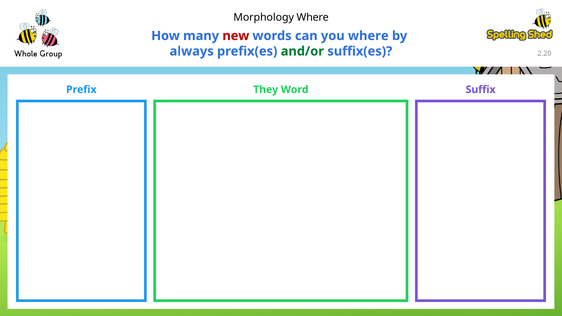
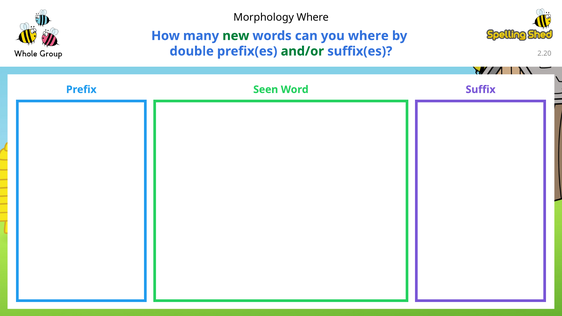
new colour: red -> green (236, 36)
always: always -> double (192, 51)
They: They -> Seen (266, 90)
